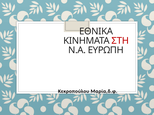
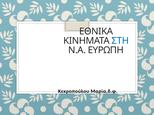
ΣΤΗ colour: red -> blue (120, 41)
